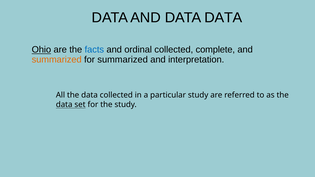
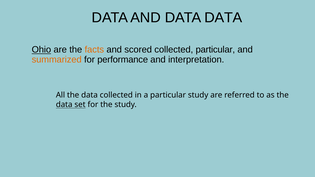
facts colour: blue -> orange (94, 50)
ordinal: ordinal -> scored (138, 50)
collected complete: complete -> particular (215, 50)
for summarized: summarized -> performance (123, 60)
